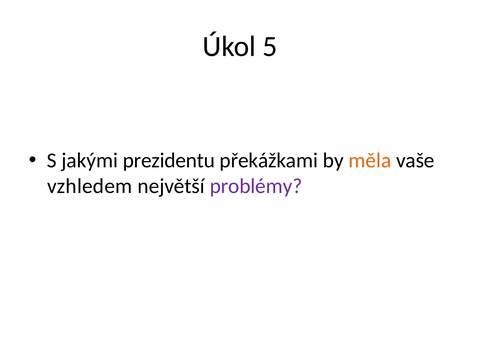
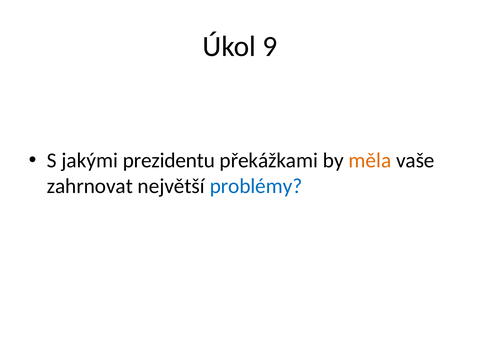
5: 5 -> 9 (270, 46)
vzhledem: vzhledem -> zahrnovat (90, 186)
problémy colour: purple -> blue (256, 186)
